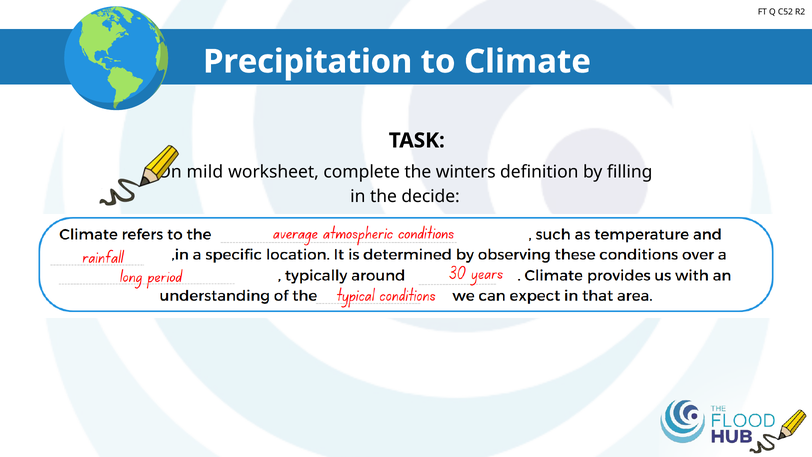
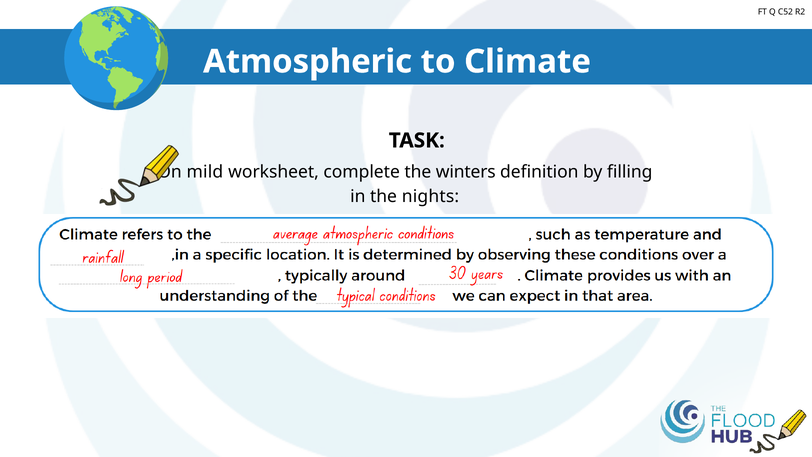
Precipitation: Precipitation -> Atmospheric (308, 62)
decide: decide -> nights (430, 196)
